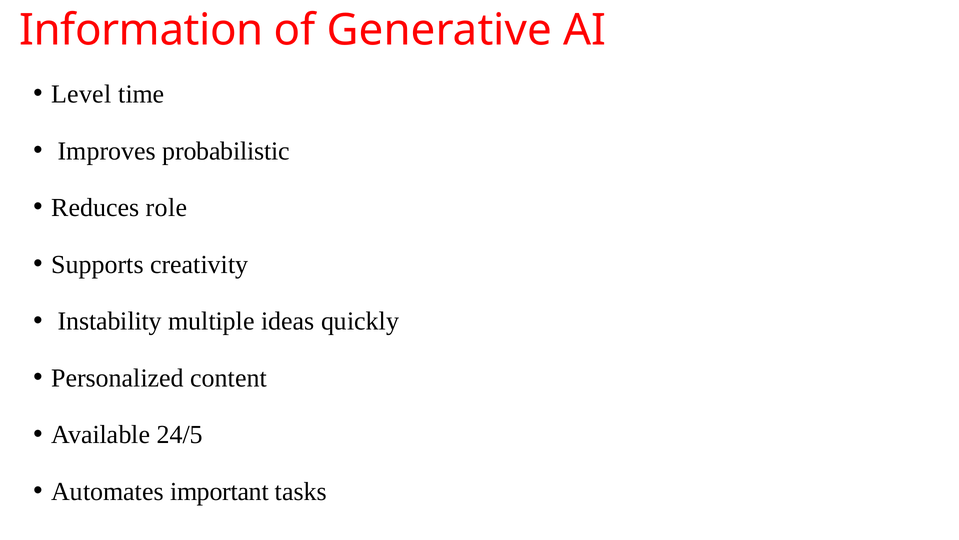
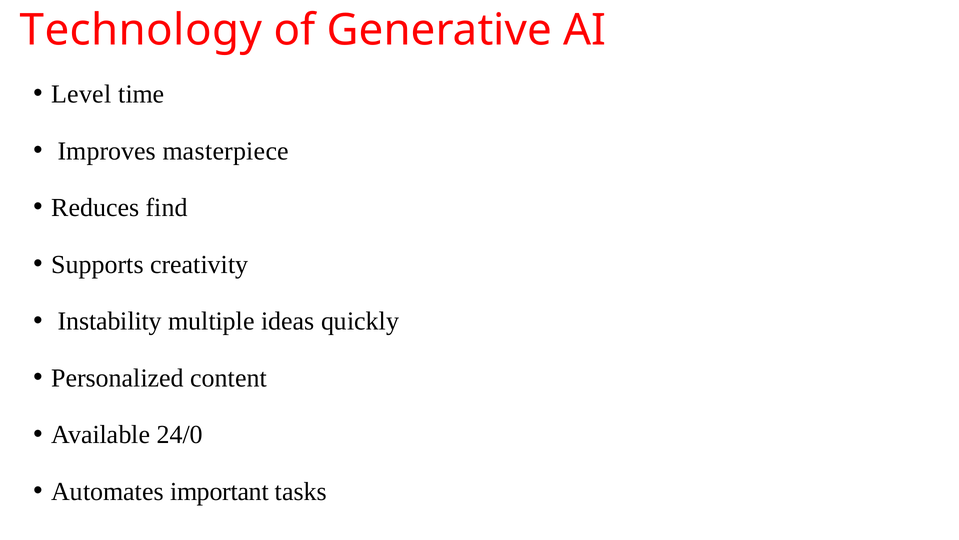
Information: Information -> Technology (141, 30)
probabilistic: probabilistic -> masterpiece (226, 151)
role: role -> find (167, 208)
24/5: 24/5 -> 24/0 (180, 434)
